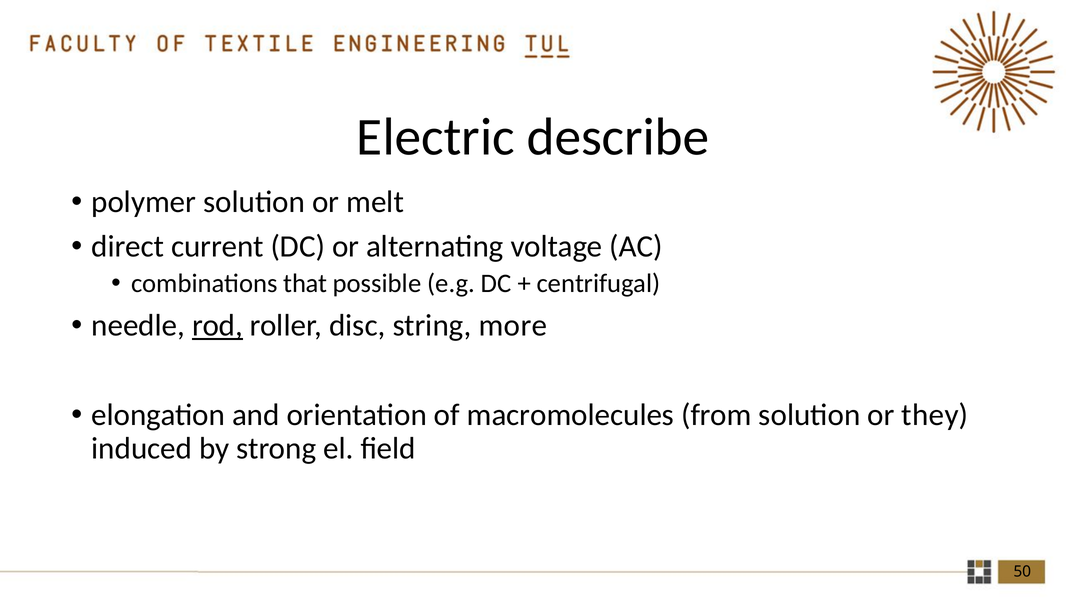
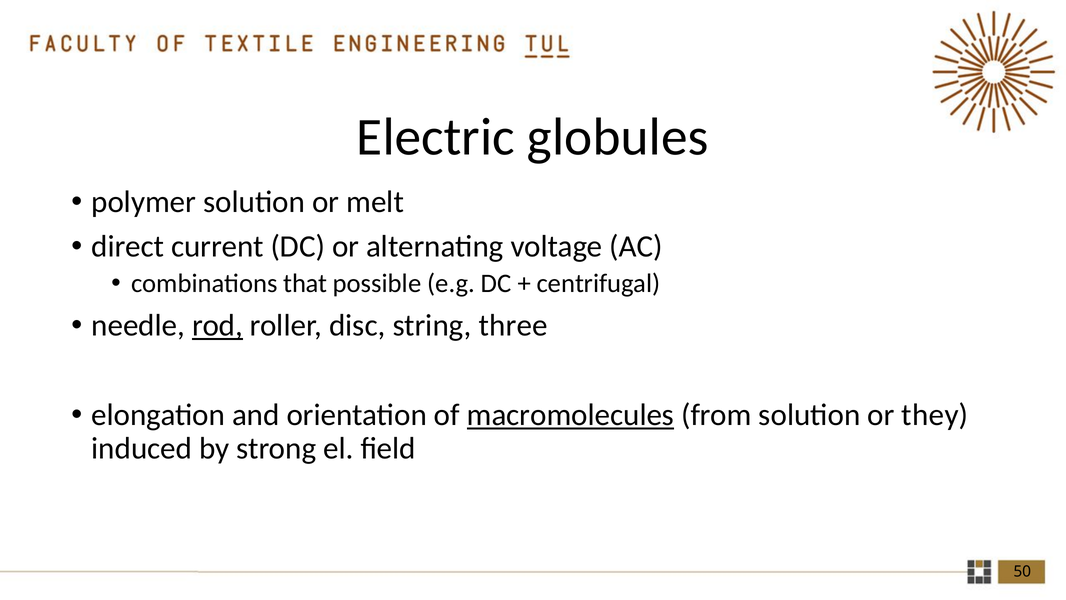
describe: describe -> globules (618, 137)
more: more -> three (513, 325)
macromolecules underline: none -> present (570, 415)
